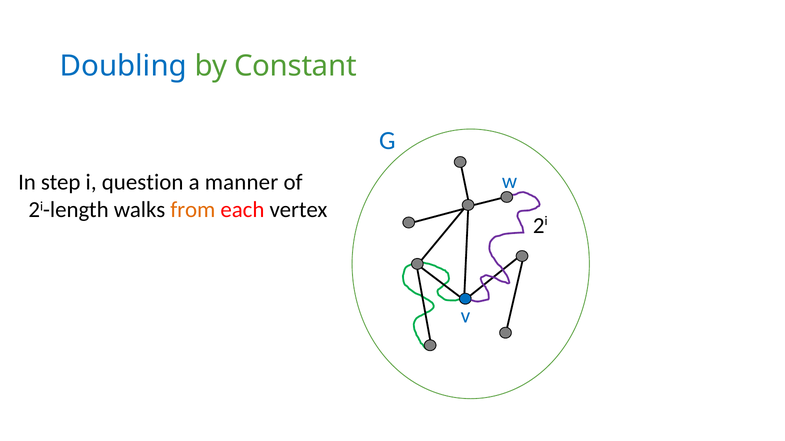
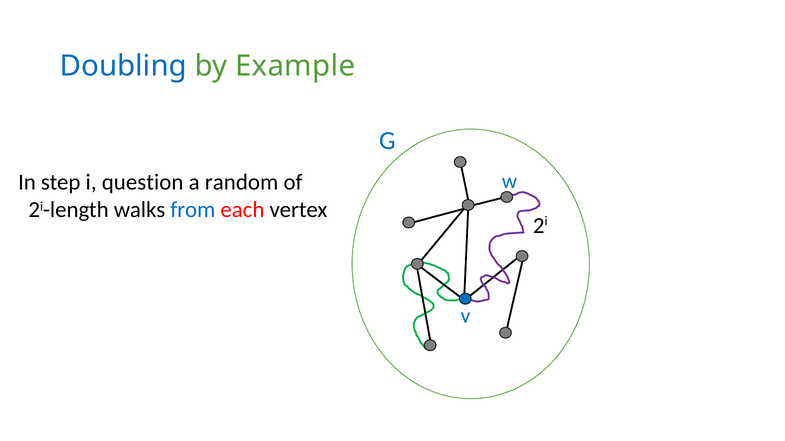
Constant: Constant -> Example (295, 66)
manner: manner -> random (242, 183)
from colour: orange -> blue (193, 210)
